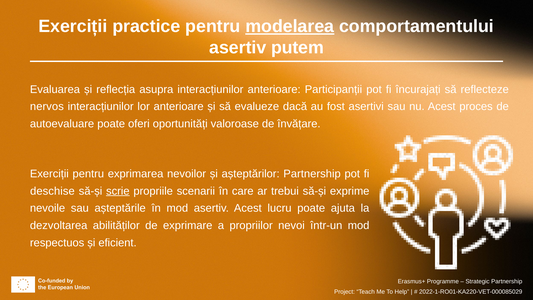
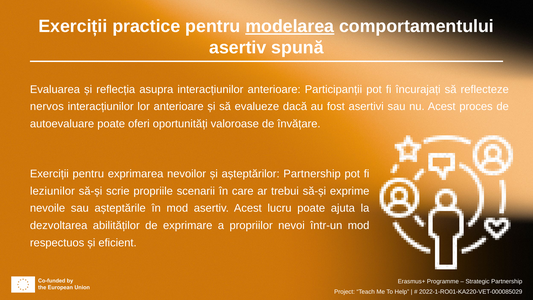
putem: putem -> spună (297, 48)
deschise: deschise -> leziunilor (52, 191)
scrie underline: present -> none (118, 191)
